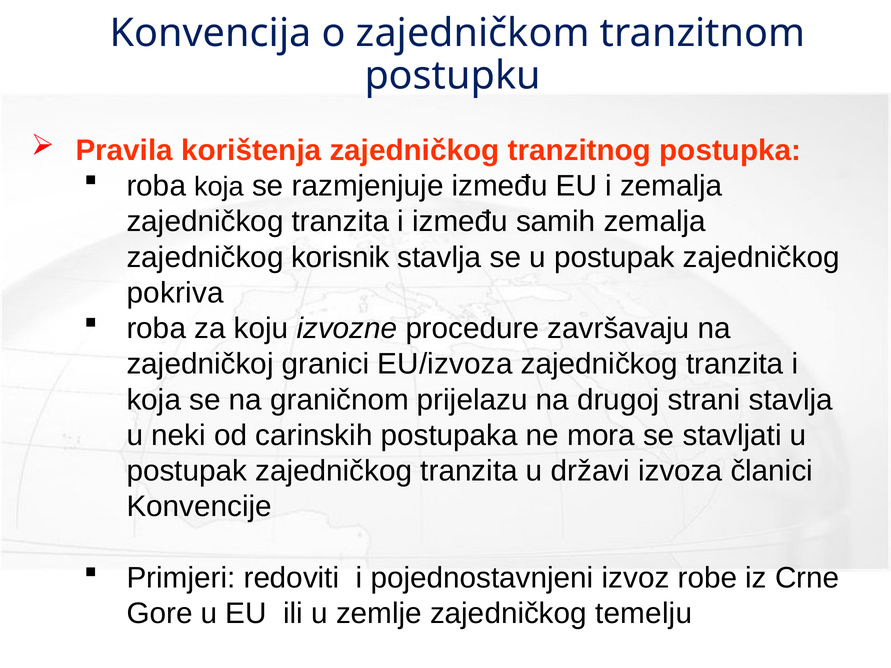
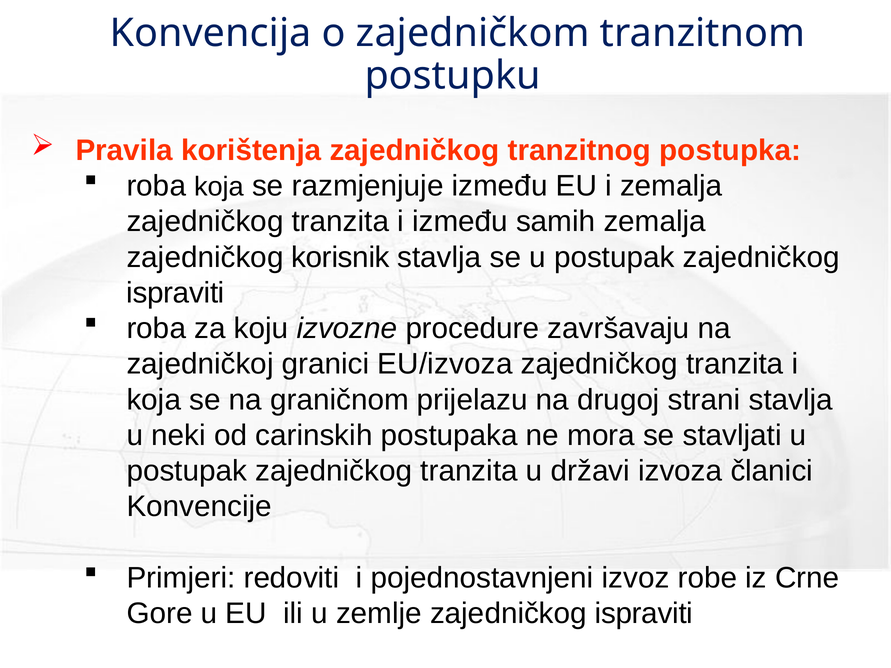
pokriva: pokriva -> ispraviti (175, 293)
zemlje zajedničkog temelju: temelju -> ispraviti (644, 614)
